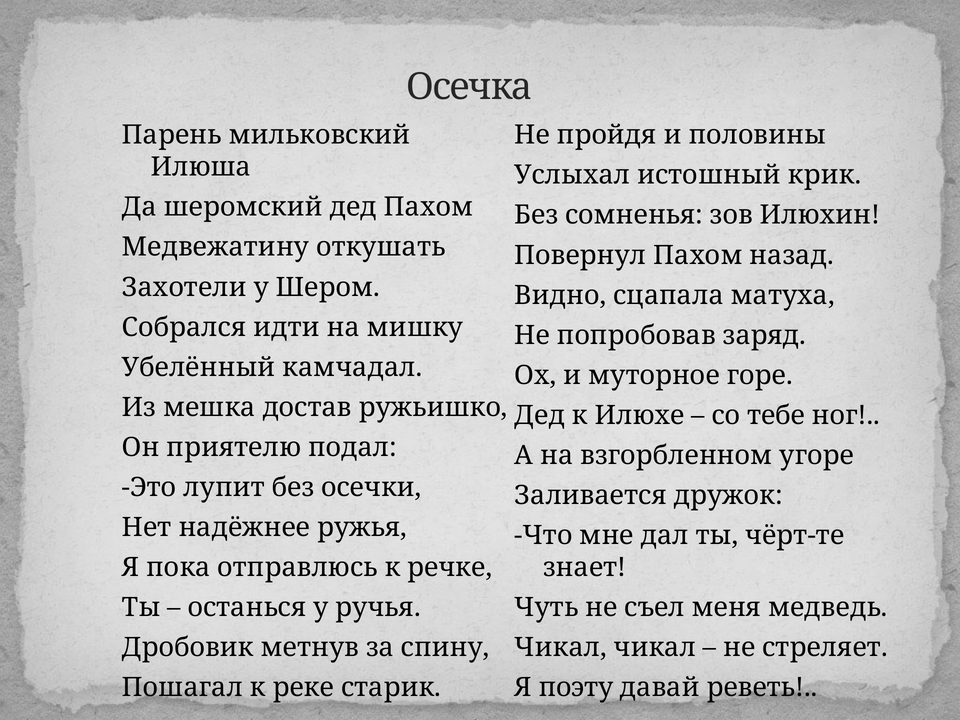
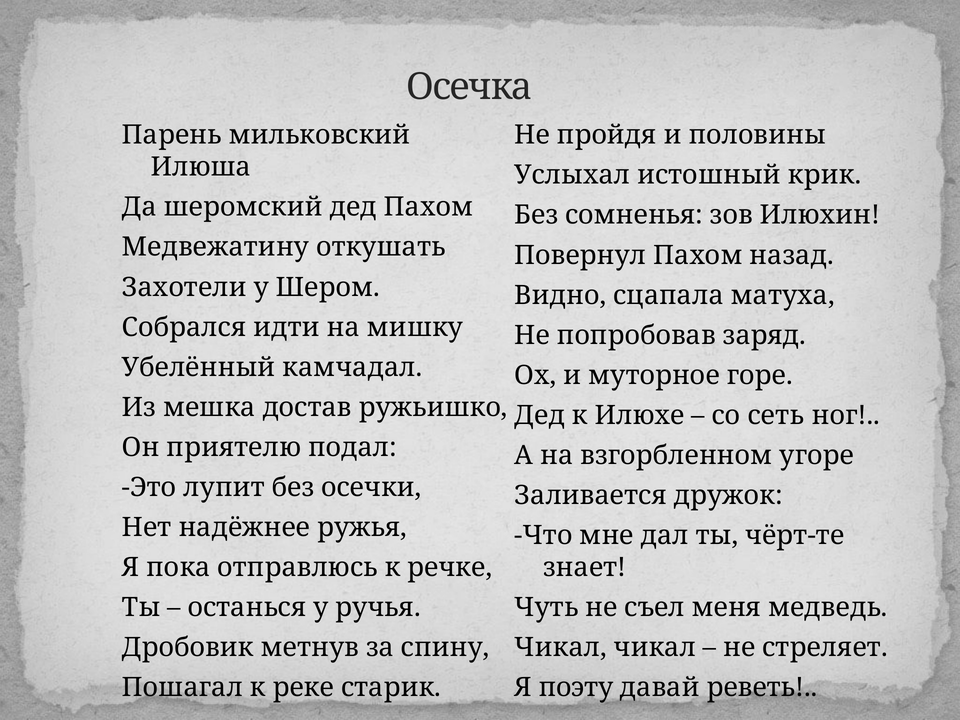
тебе: тебе -> сеть (776, 415)
